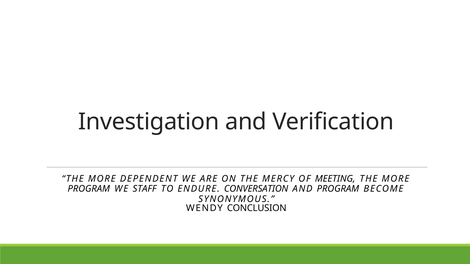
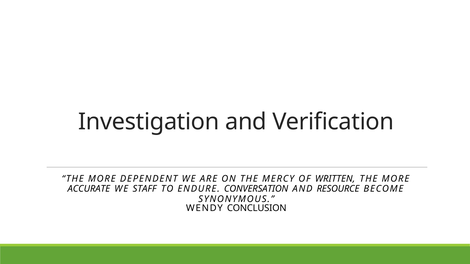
MEETING: MEETING -> WRITTEN (335, 179)
PROGRAM: PROGRAM -> ACCURATE (89, 189)
AND PROGRAM: PROGRAM -> RESOURCE (338, 189)
